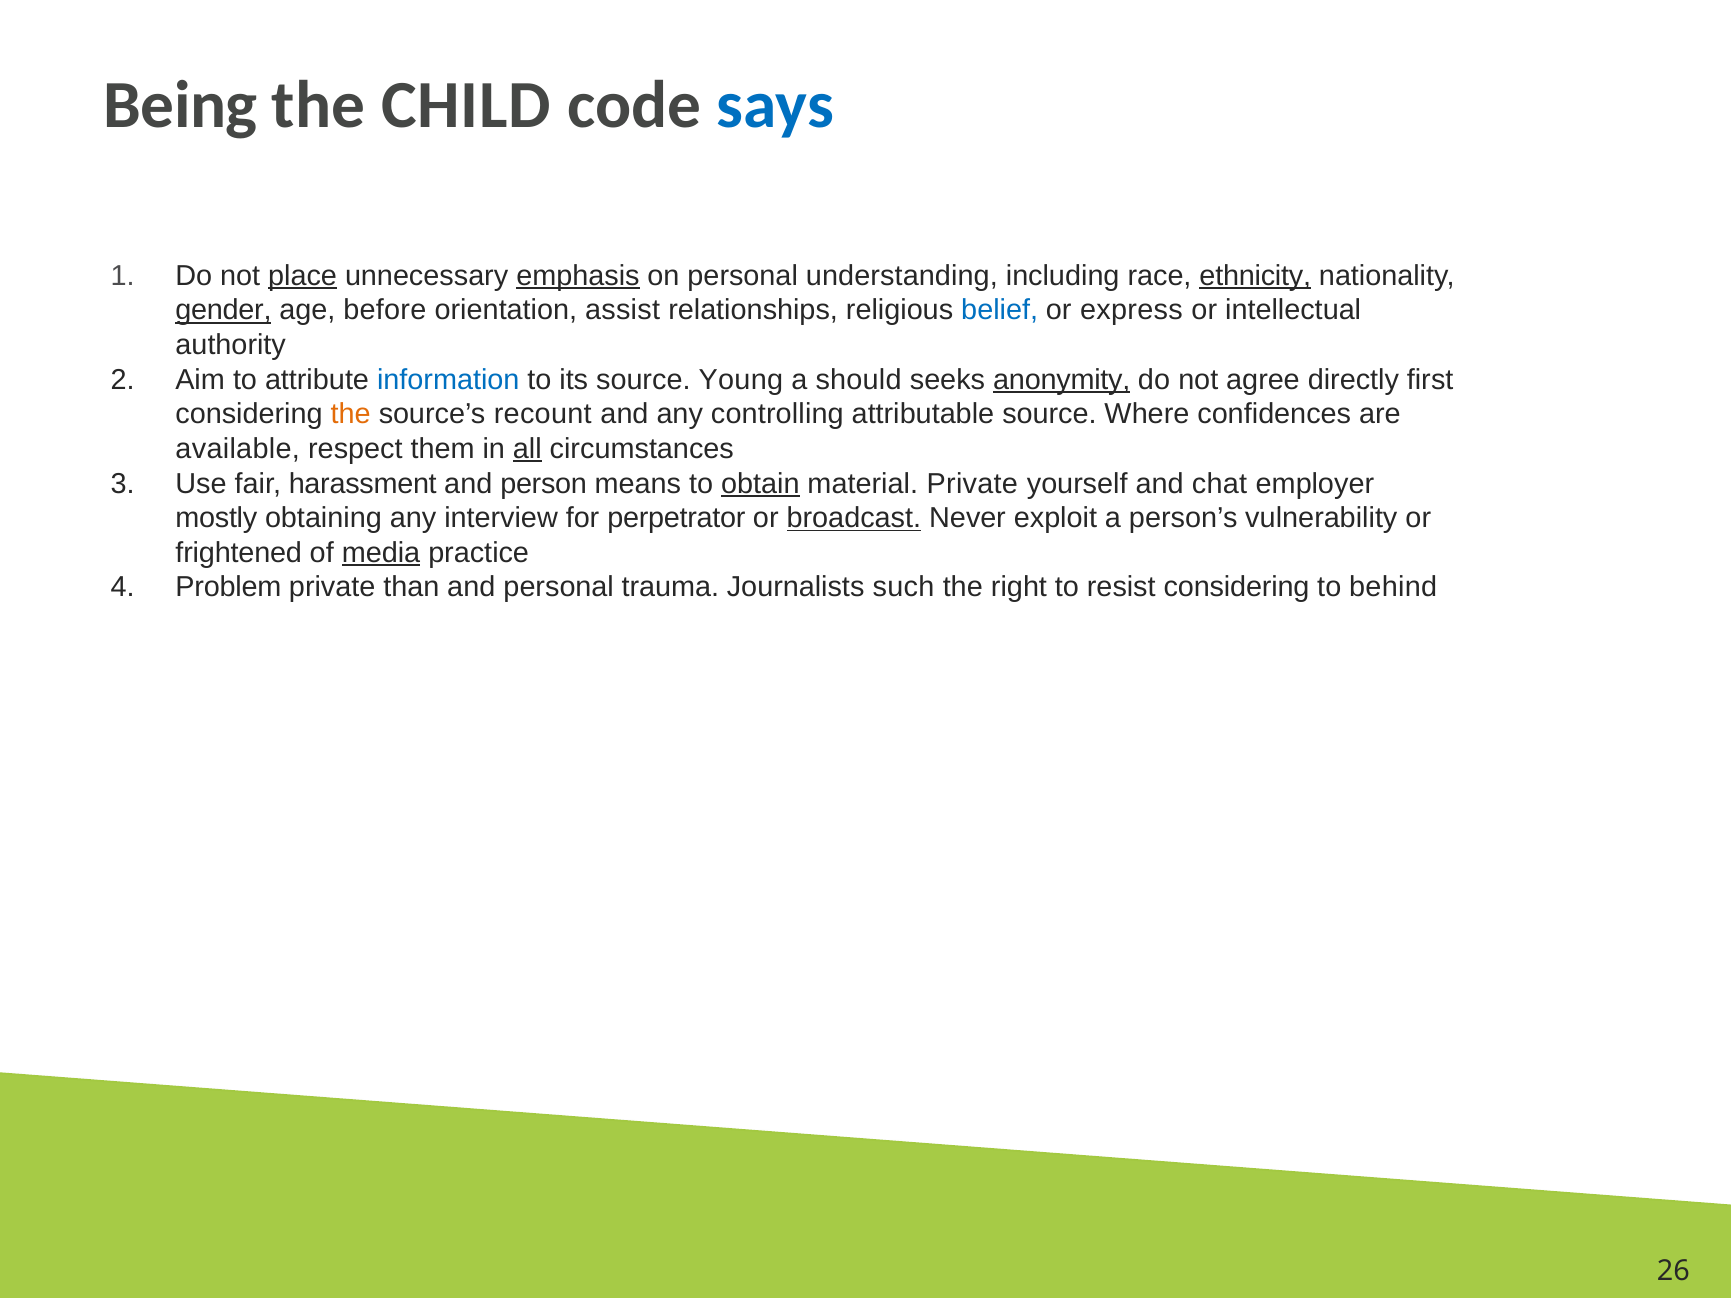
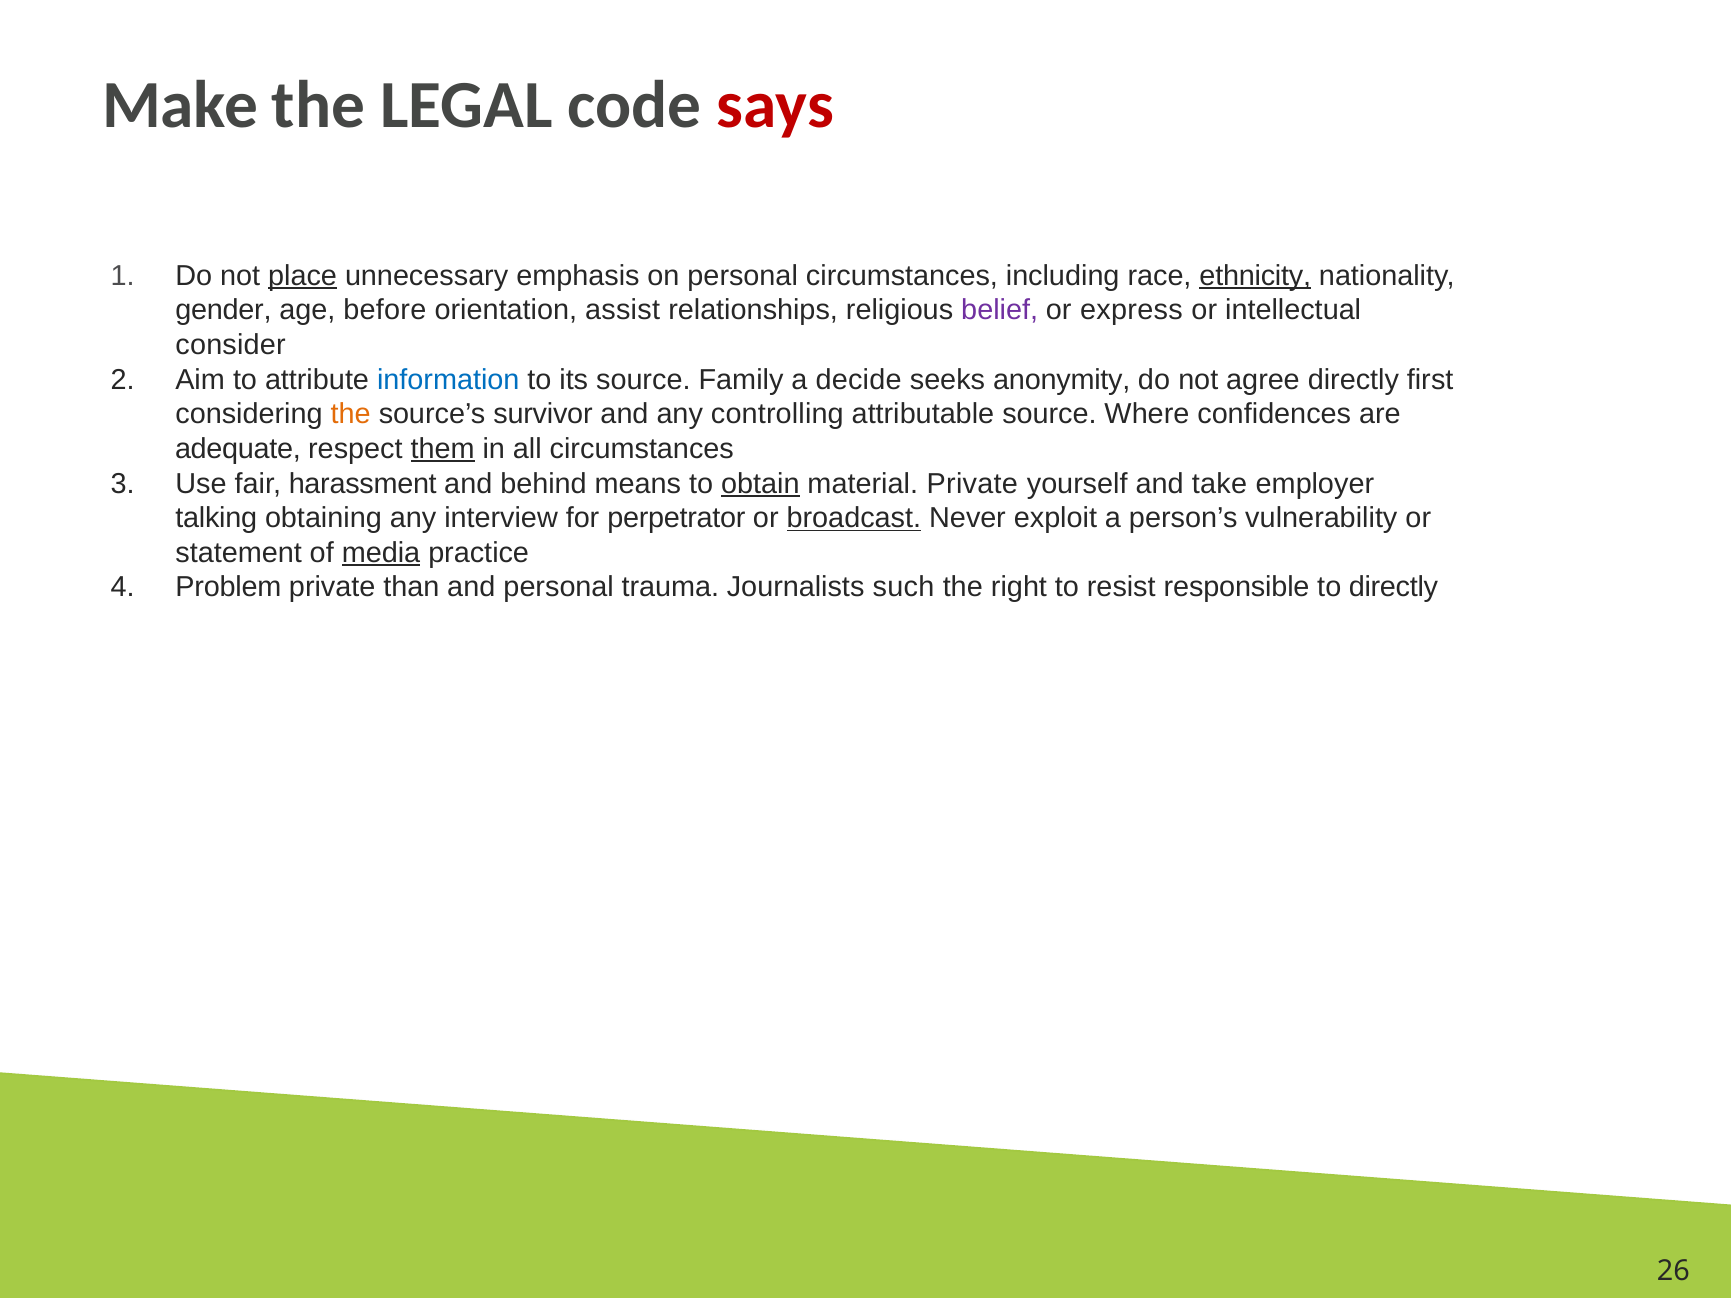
Being: Being -> Make (181, 106)
CHILD: CHILD -> LEGAL (466, 106)
says colour: blue -> red (775, 106)
emphasis underline: present -> none (578, 276)
personal understanding: understanding -> circumstances (902, 276)
gender underline: present -> none (224, 311)
belief colour: blue -> purple (1000, 311)
authority: authority -> consider (231, 345)
Young: Young -> Family (741, 380)
should: should -> decide (859, 380)
anonymity underline: present -> none (1062, 380)
recount: recount -> survivor (543, 414)
available: available -> adequate (238, 449)
them underline: none -> present (443, 449)
all underline: present -> none (527, 449)
person: person -> behind (543, 484)
chat: chat -> take (1219, 484)
mostly: mostly -> talking (216, 518)
frightened: frightened -> statement (239, 553)
resist considering: considering -> responsible (1237, 587)
to behind: behind -> directly (1393, 587)
